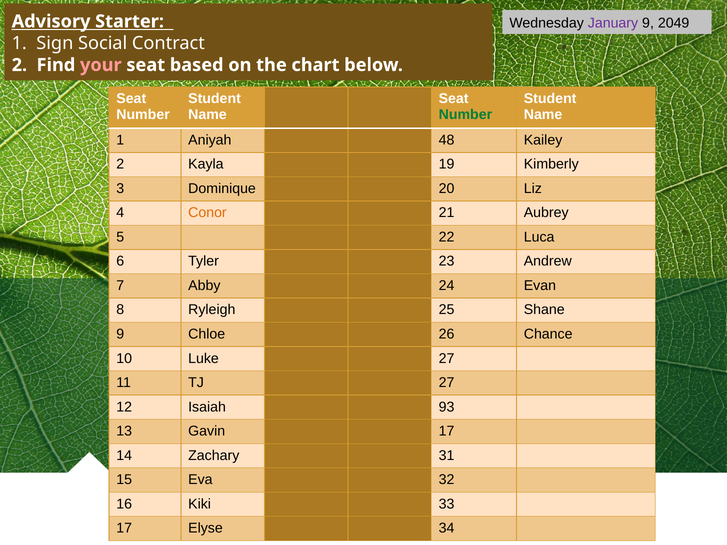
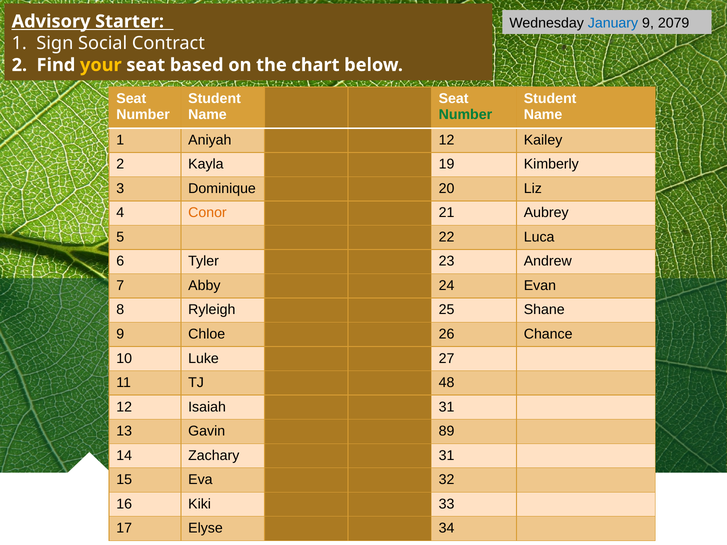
January colour: purple -> blue (613, 23)
2049: 2049 -> 2079 (674, 23)
your colour: pink -> yellow (101, 65)
Aniyah 48: 48 -> 12 (447, 140)
TJ 27: 27 -> 48 (447, 383)
Isaiah 93: 93 -> 31 (447, 407)
Gavin 17: 17 -> 89 (447, 431)
